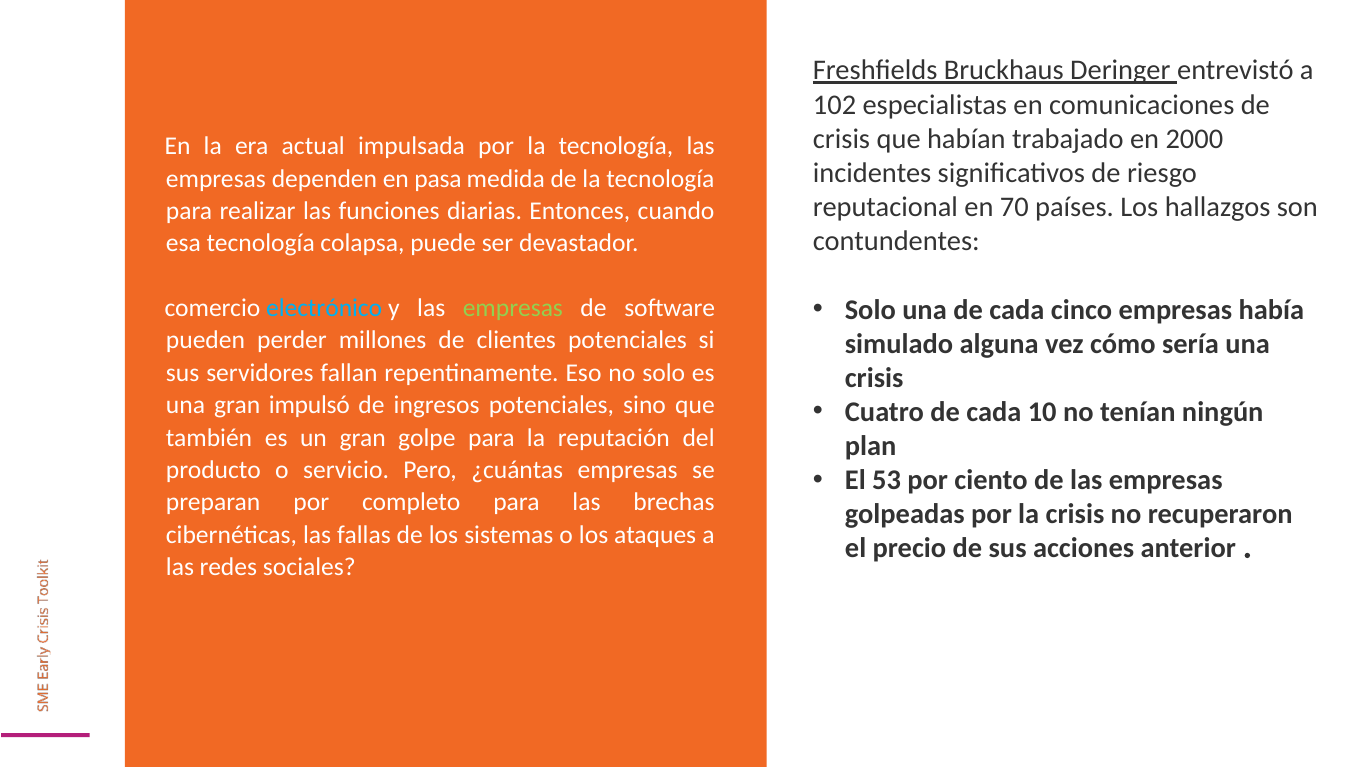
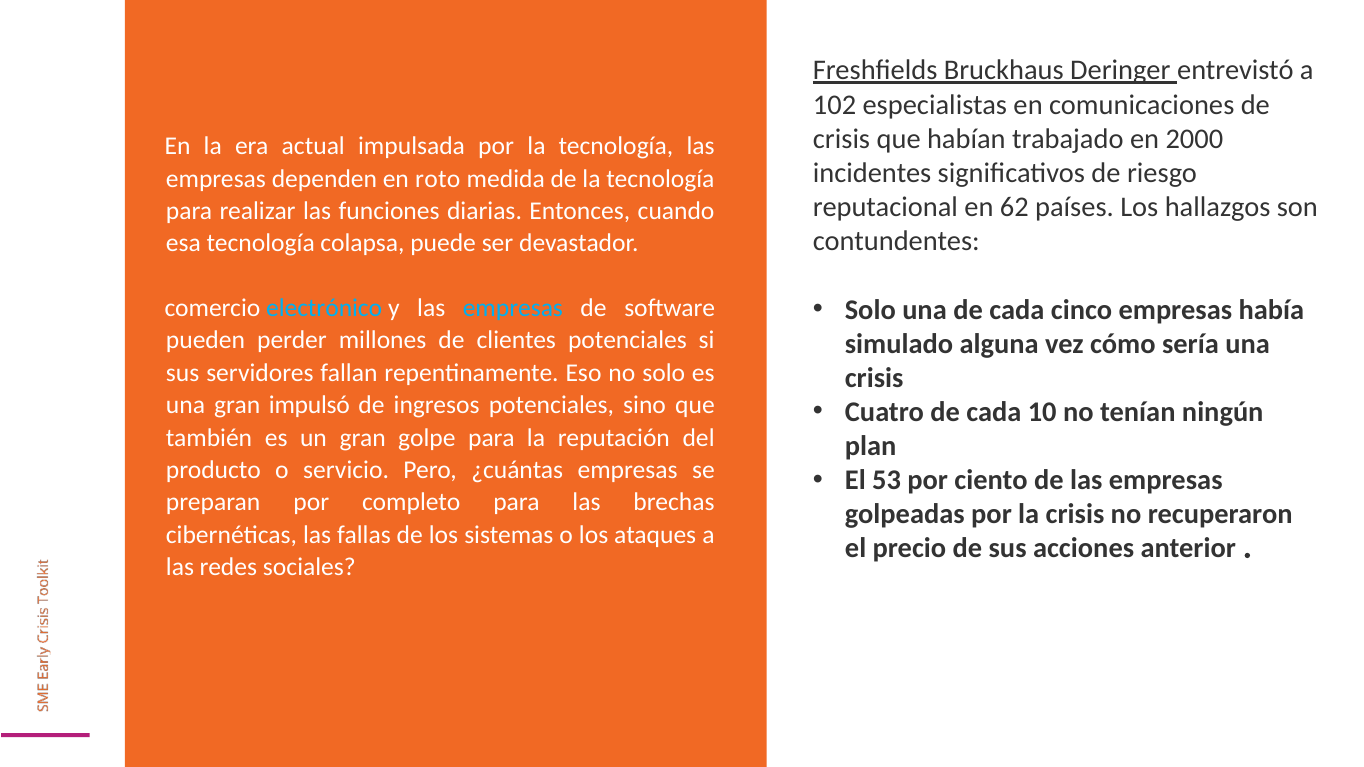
pasa: pasa -> roto (438, 179)
70: 70 -> 62 (1014, 207)
empresas colour: light green -> light blue (513, 308)
